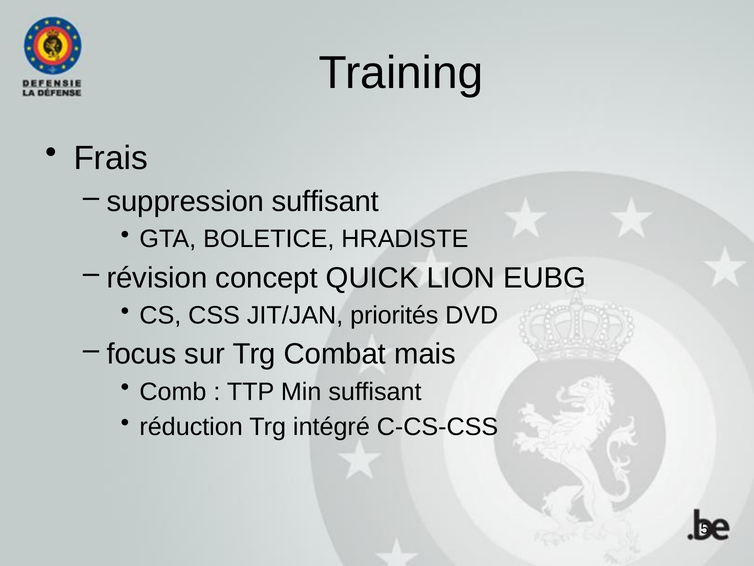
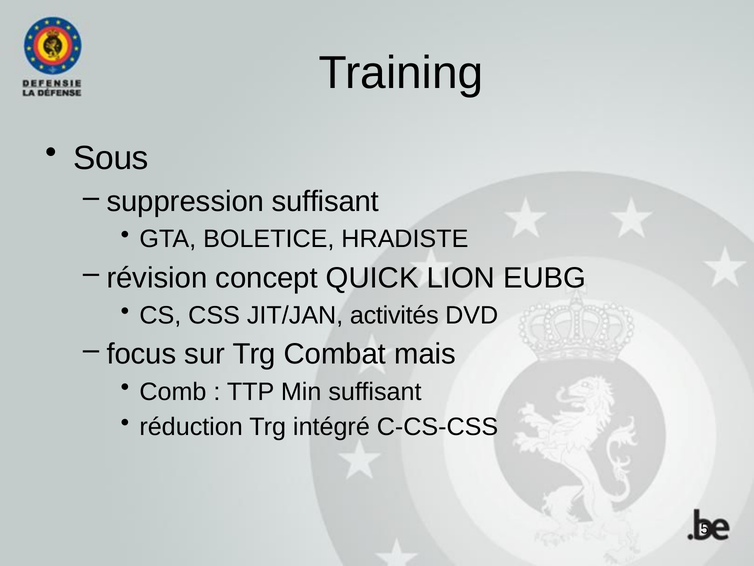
Frais: Frais -> Sous (111, 158)
priorités: priorités -> activités (394, 315)
